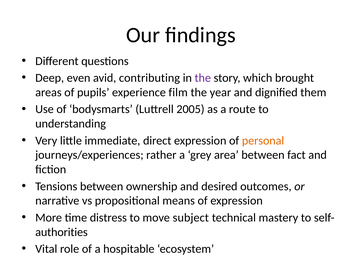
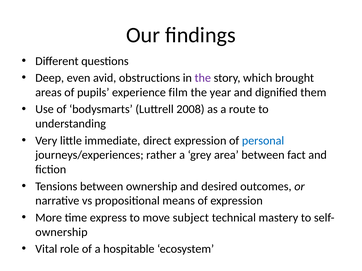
contributing: contributing -> obstructions (150, 78)
2005: 2005 -> 2008 (190, 109)
personal colour: orange -> blue (263, 141)
distress: distress -> express (108, 218)
authorities: authorities -> ownership (61, 232)
